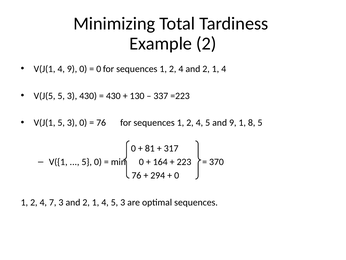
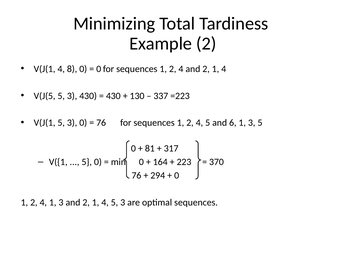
4 9: 9 -> 8 (72, 69)
and 9: 9 -> 6 (233, 123)
8: 8 -> 3 (252, 123)
4 7: 7 -> 1 (53, 202)
